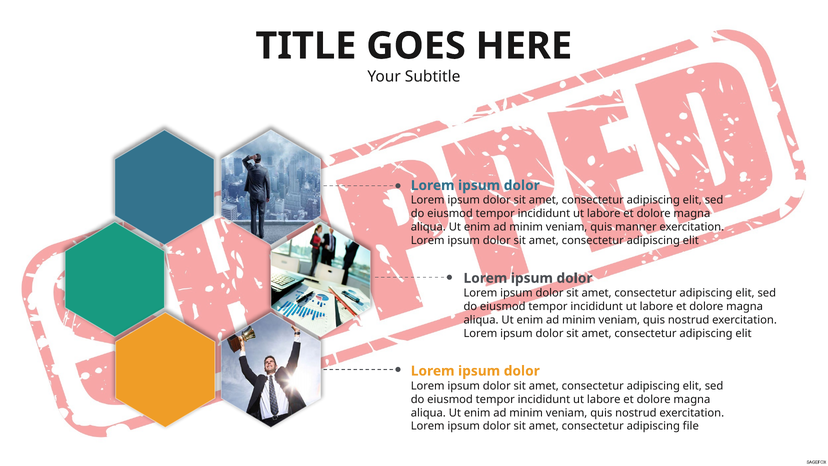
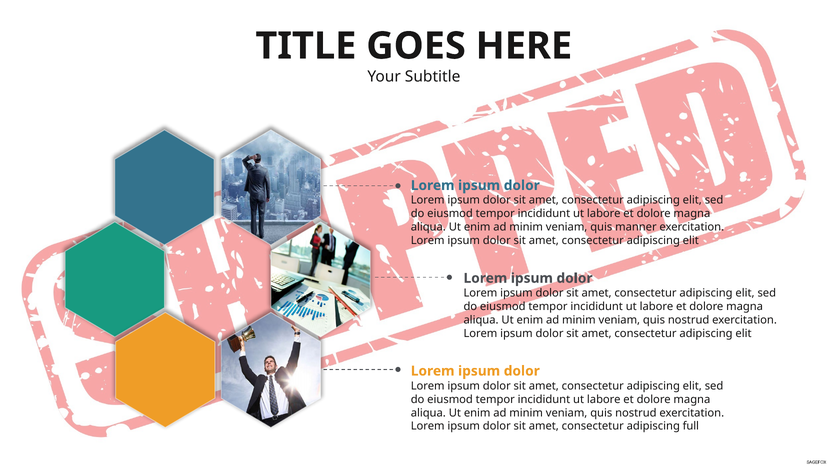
file: file -> full (691, 426)
